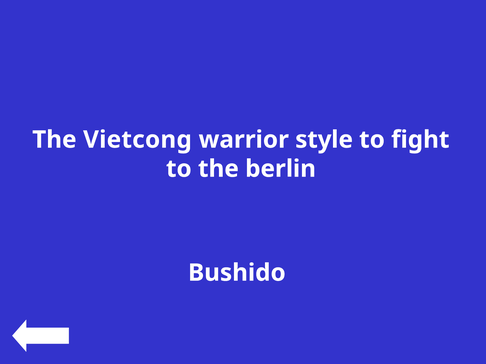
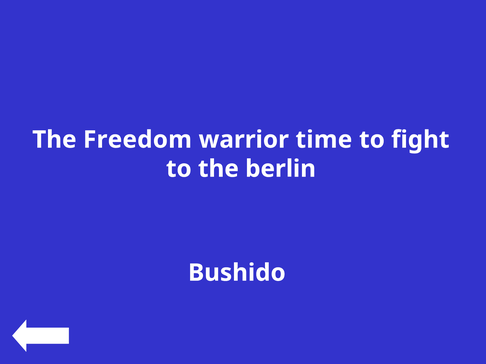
Vietcong: Vietcong -> Freedom (137, 140)
style: style -> time (324, 140)
